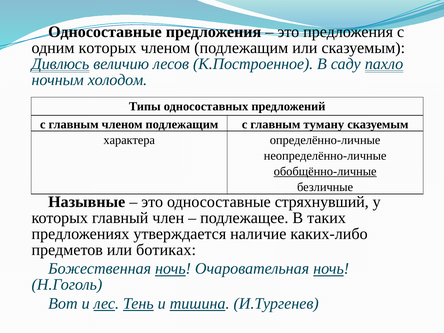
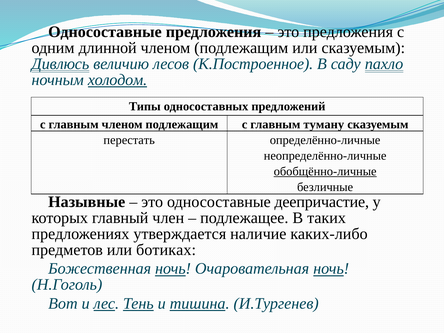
одним которых: которых -> длинной (108, 48)
холодом underline: none -> present (117, 80)
характера: характера -> перестать (129, 140)
стряхнувший: стряхнувший -> деепричастие (322, 202)
